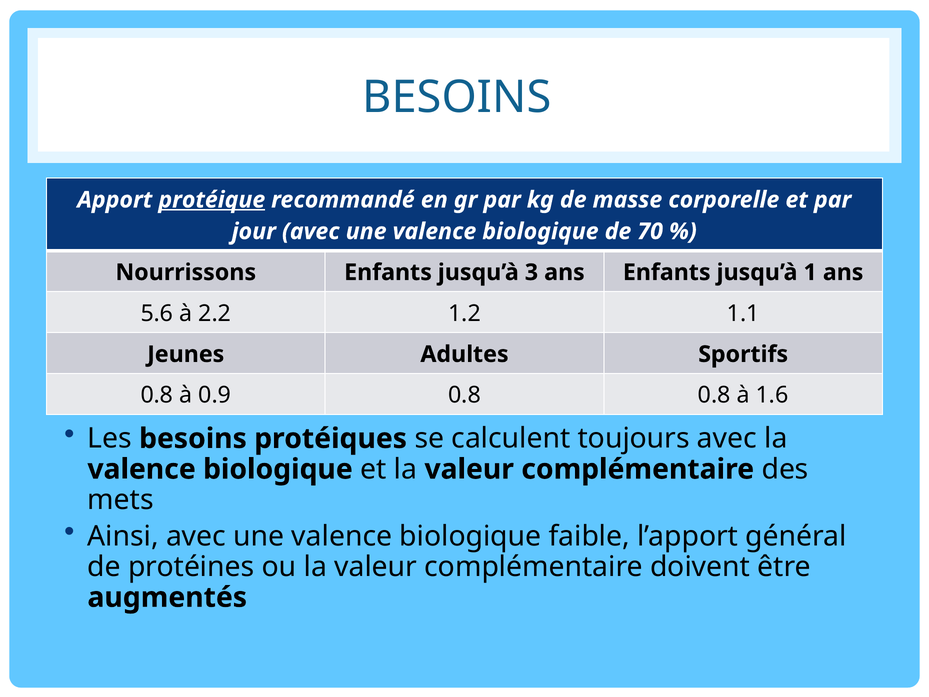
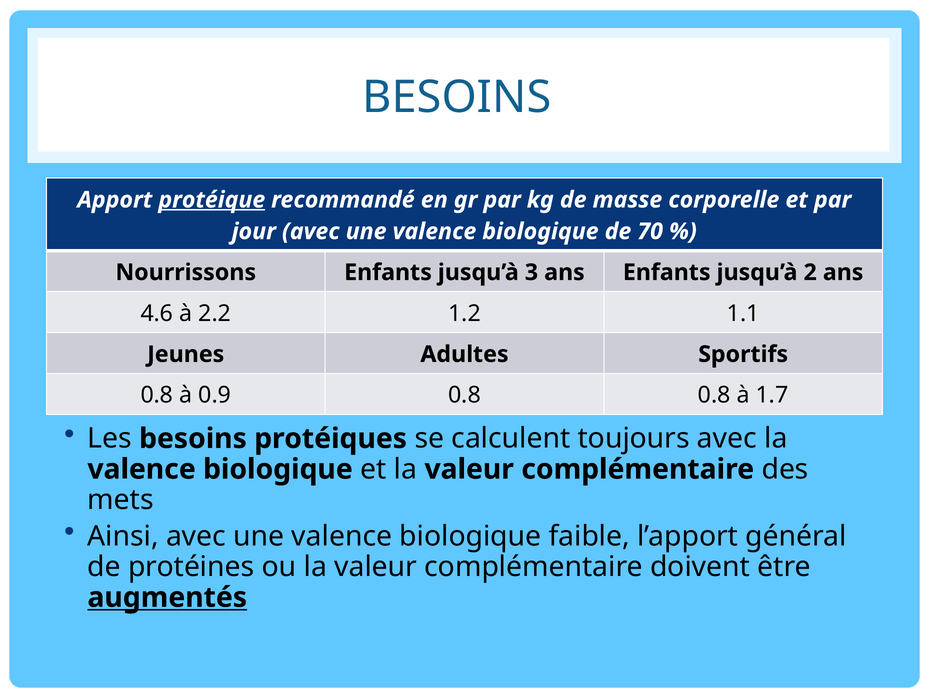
1: 1 -> 2 (810, 272)
5.6: 5.6 -> 4.6 (157, 313)
1.6: 1.6 -> 1.7 (772, 395)
augmentés underline: none -> present (167, 597)
